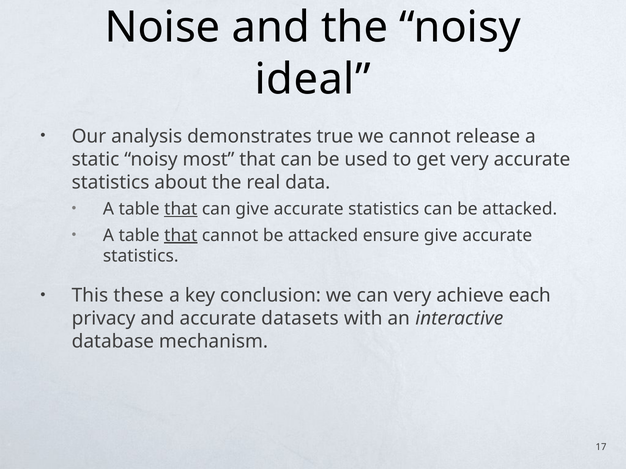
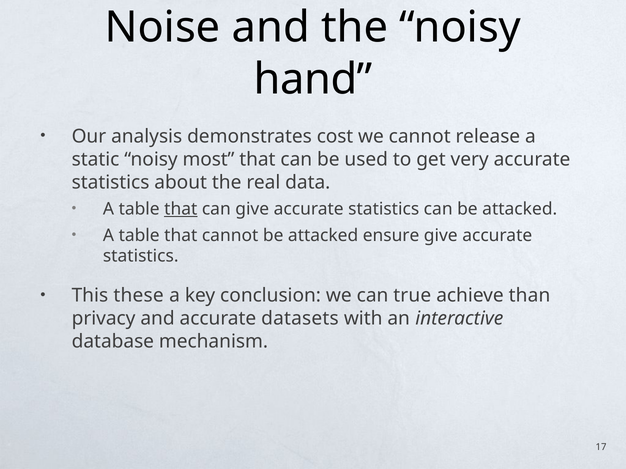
ideal: ideal -> hand (313, 80)
true: true -> cost (335, 137)
that underline: present -> none (181, 236)
can very: very -> true (412, 296)
each: each -> than (530, 296)
